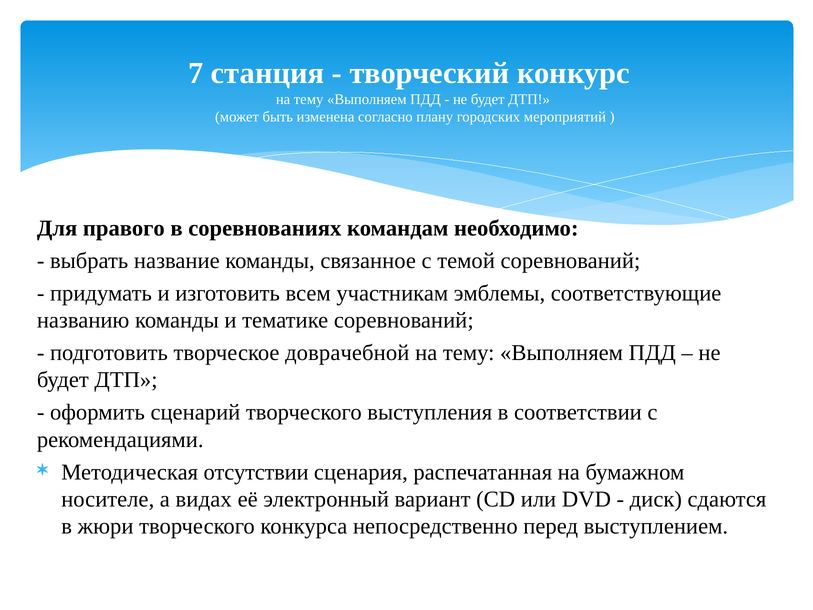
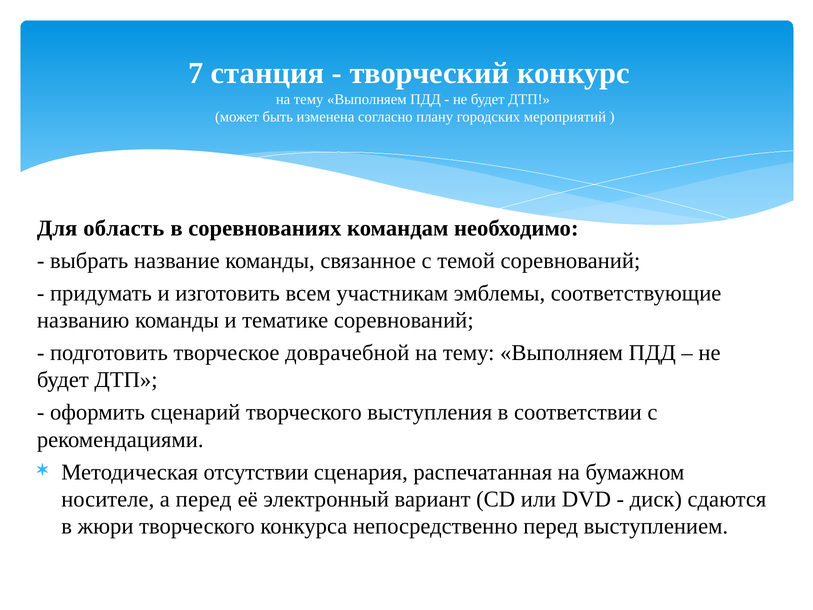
правого: правого -> область (124, 228)
а видах: видах -> перед (204, 499)
